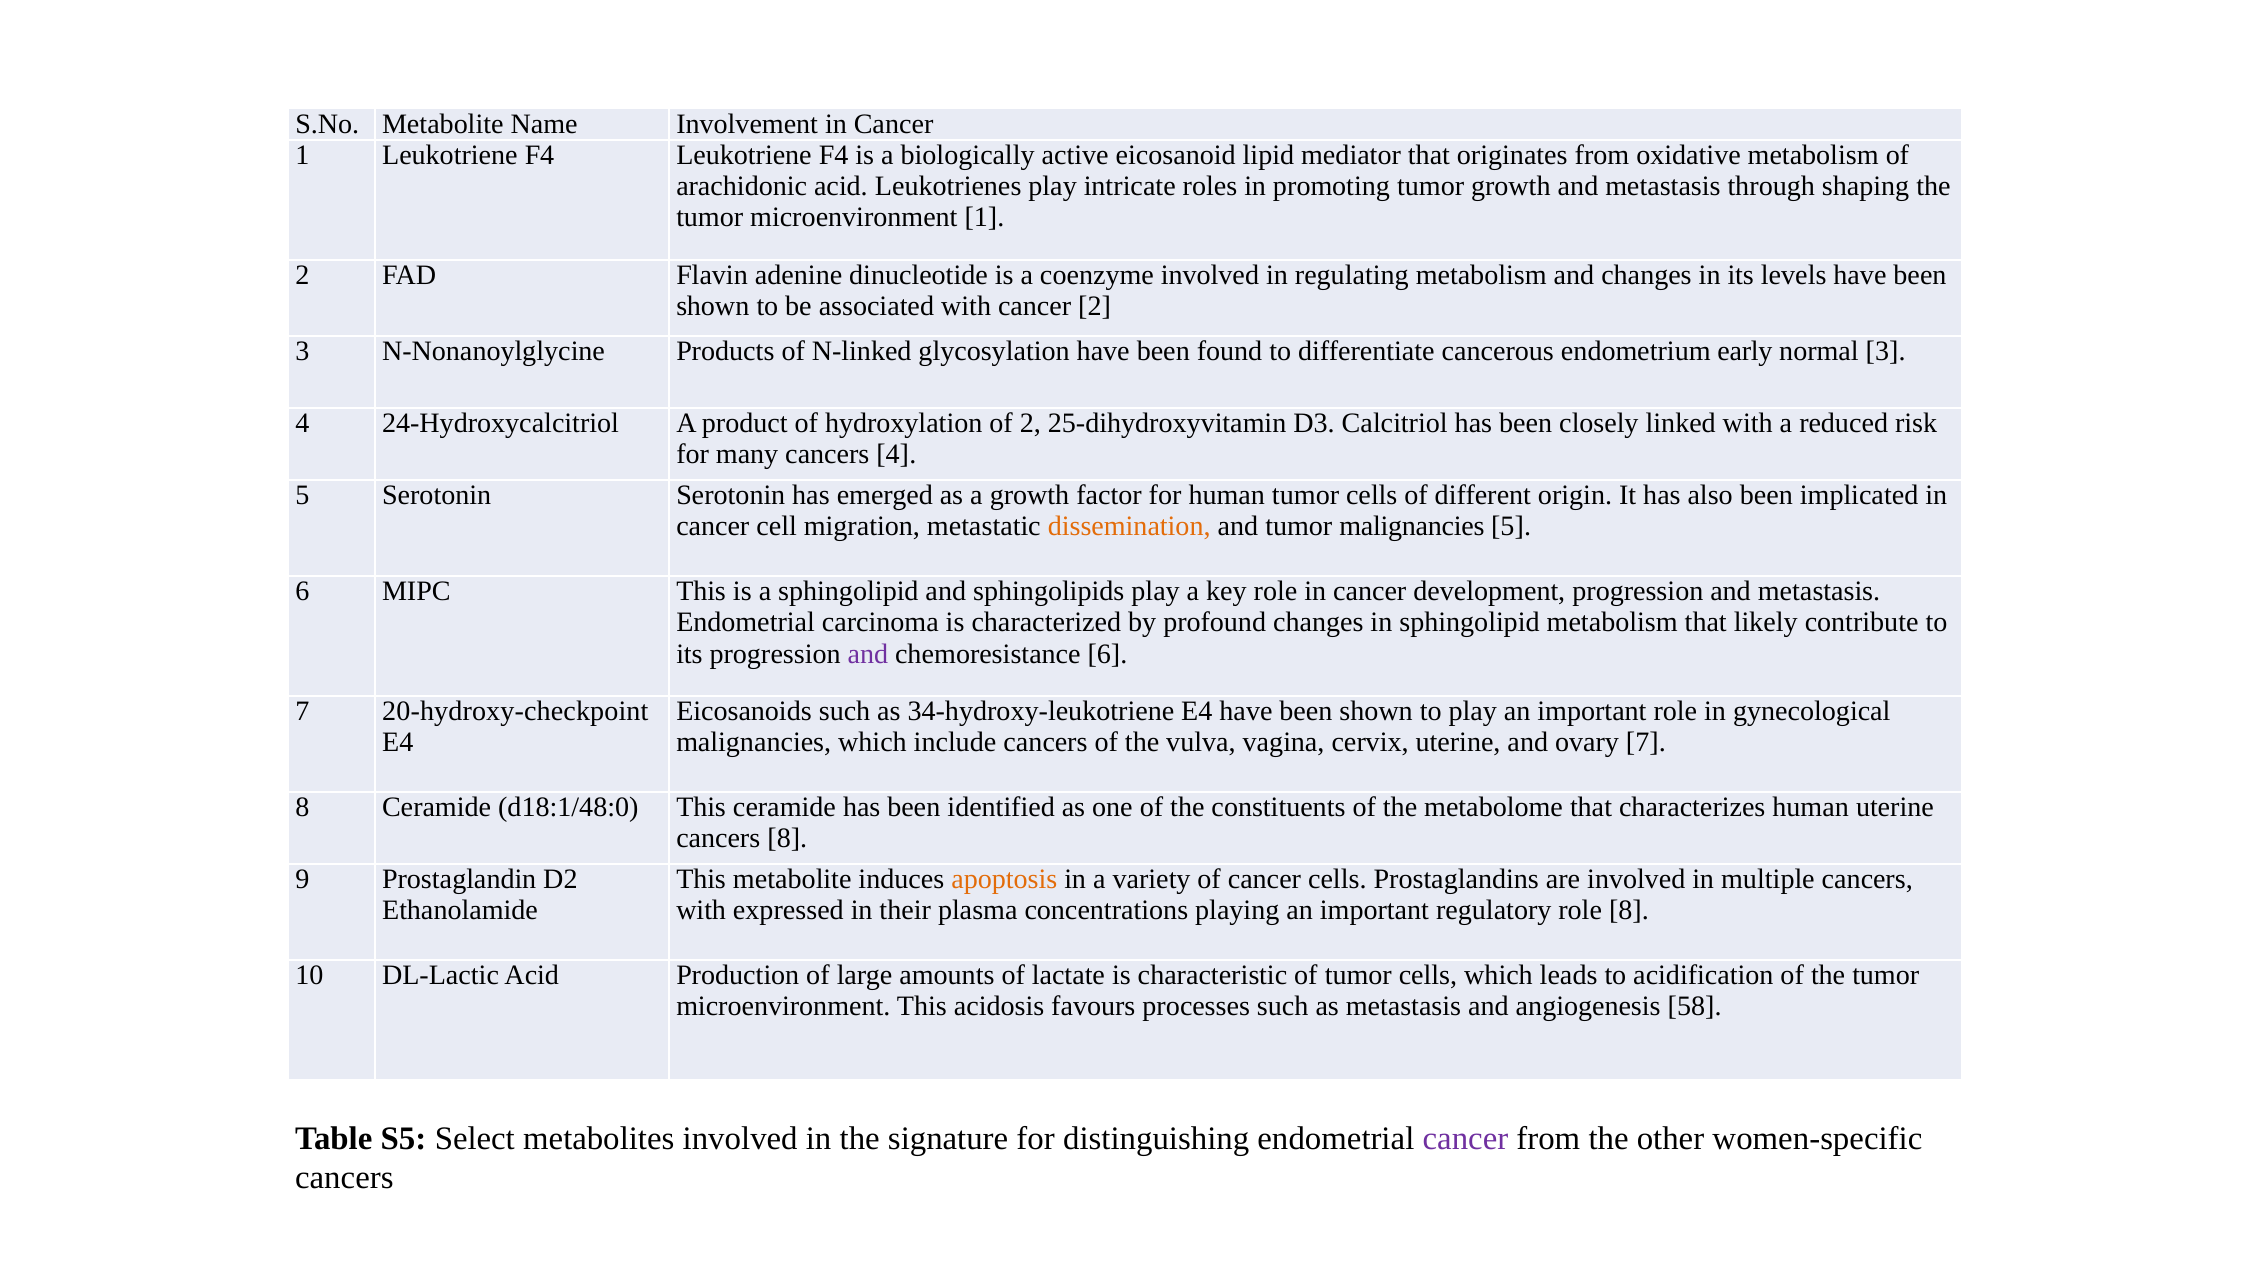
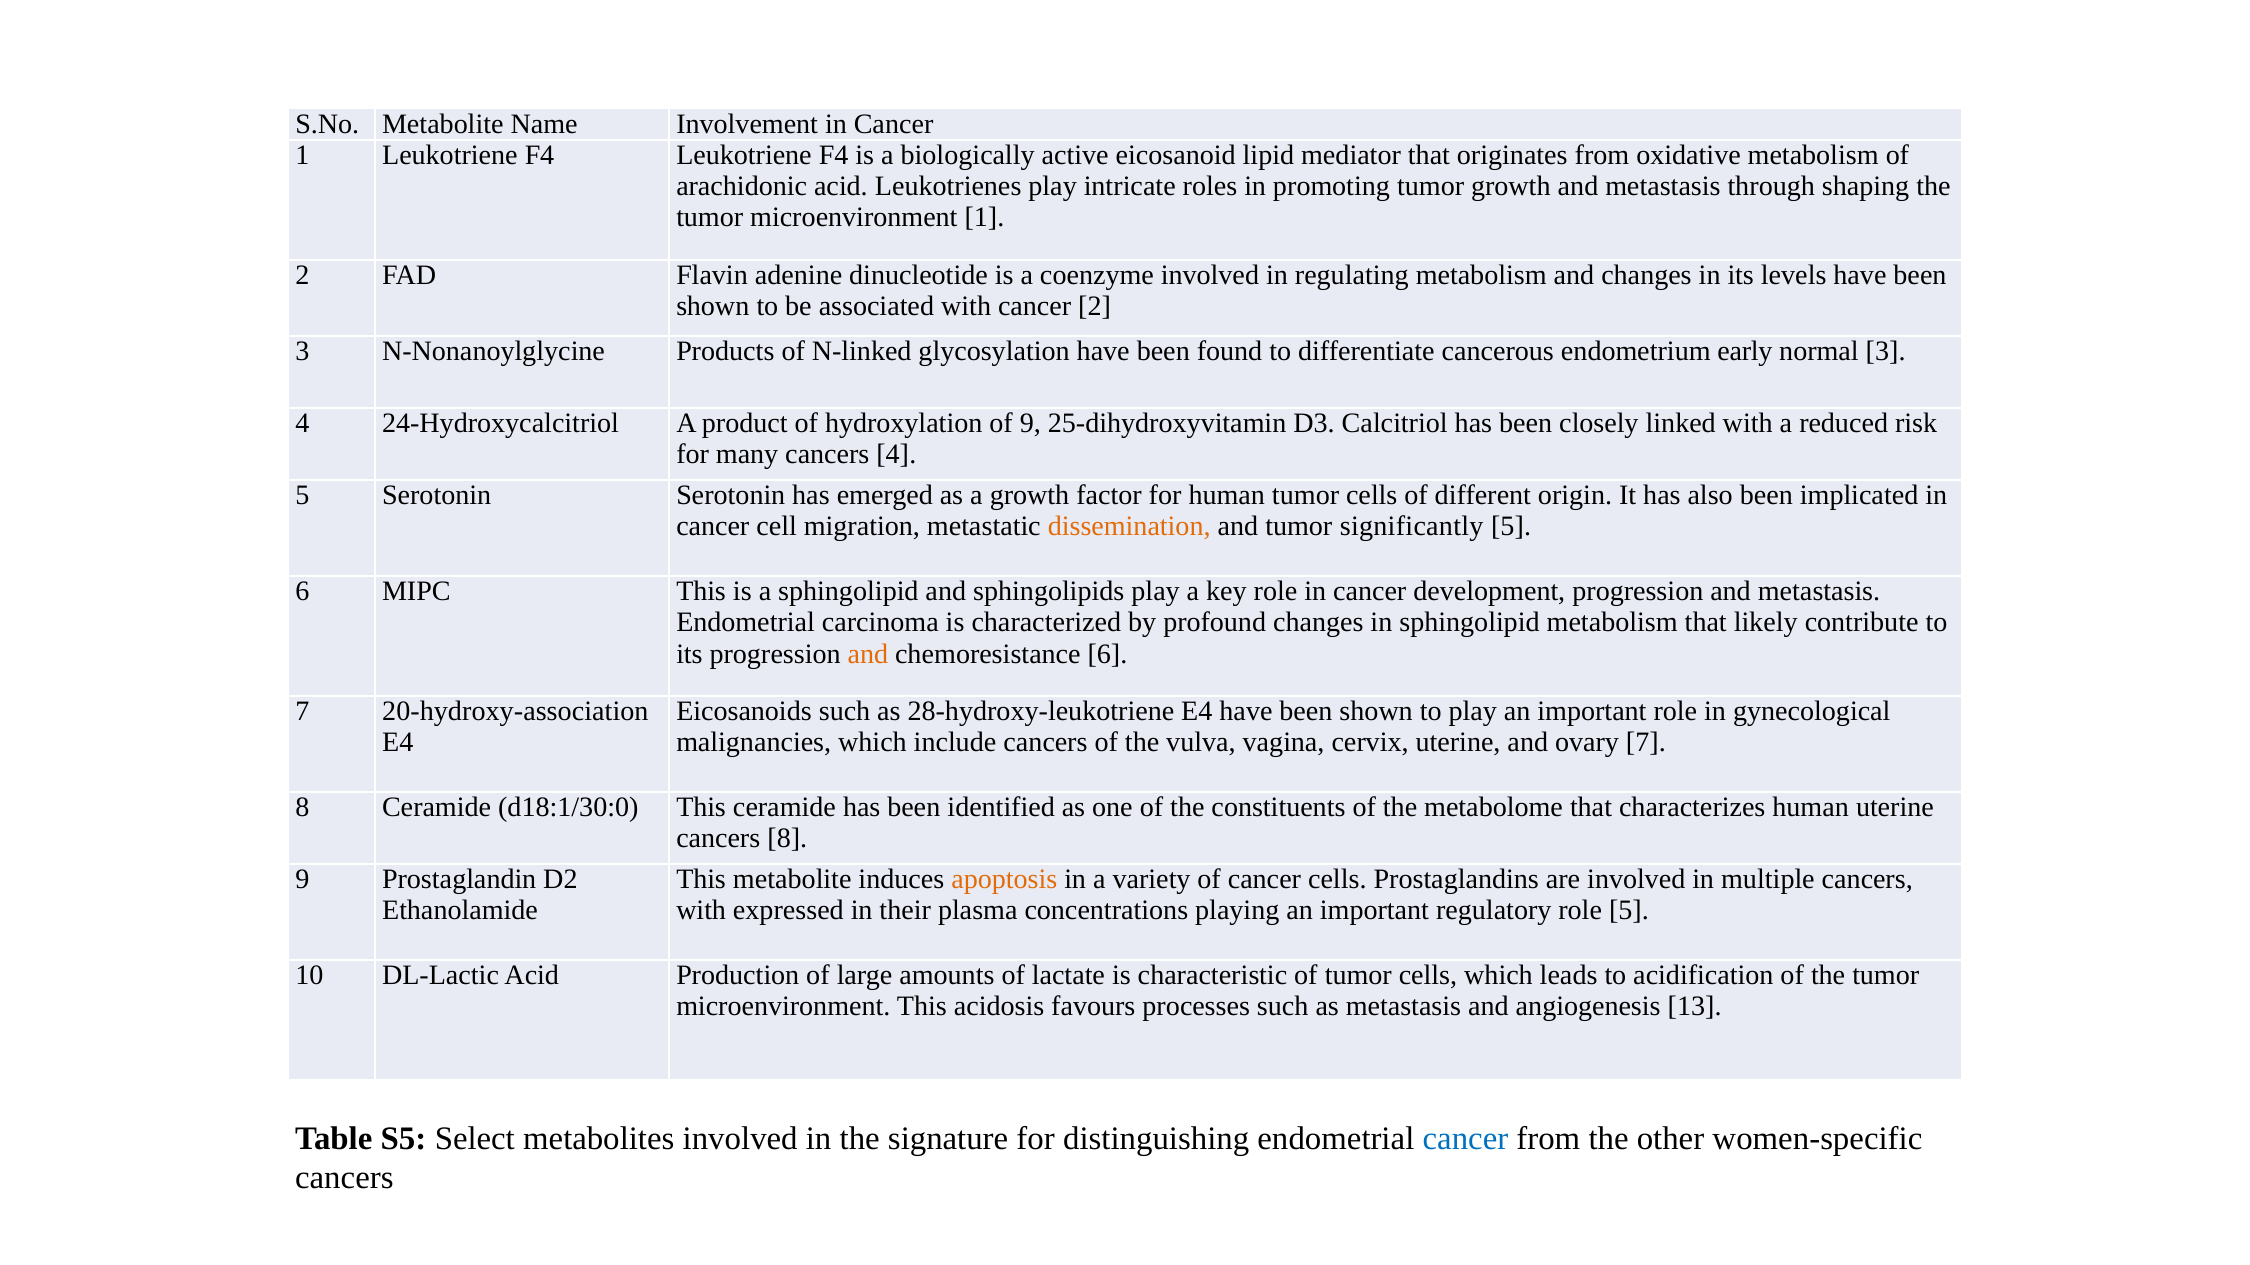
of 2: 2 -> 9 (1030, 424)
tumor malignancies: malignancies -> significantly (1412, 527)
and colour: purple -> orange (868, 654)
20-hydroxy-checkpoint: 20-hydroxy-checkpoint -> 20-hydroxy-association (515, 712)
34-hydroxy-leukotriene: 34-hydroxy-leukotriene -> 28-hydroxy-leukotriene (1041, 712)
d18:1/48:0: d18:1/48:0 -> d18:1/30:0 (568, 808)
role 8: 8 -> 5 (1629, 911)
58: 58 -> 13 (1695, 1007)
cancer colour: purple -> blue (1465, 1139)
